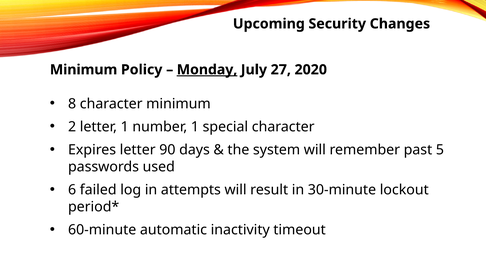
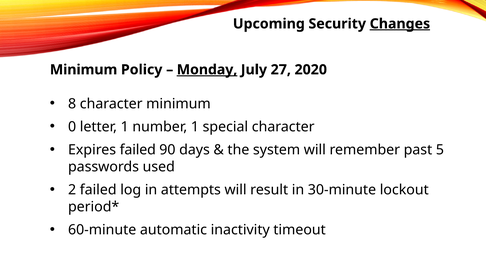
Changes underline: none -> present (400, 24)
2: 2 -> 0 (72, 127)
Expires letter: letter -> failed (138, 150)
6: 6 -> 2 (72, 190)
